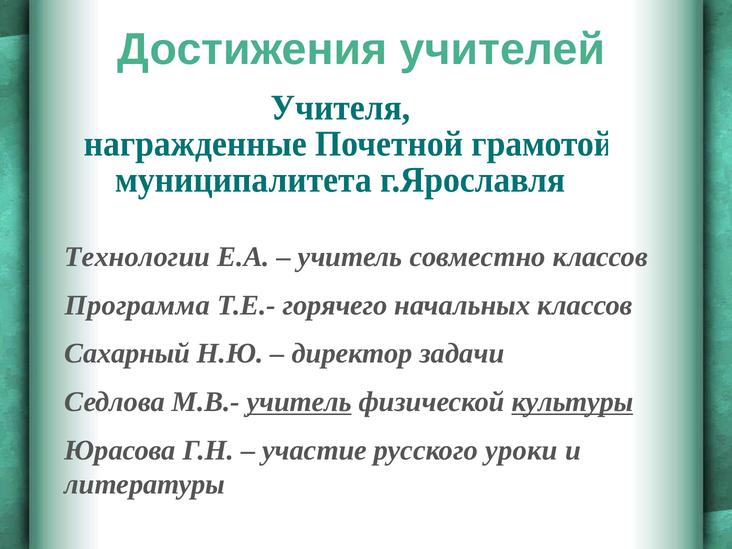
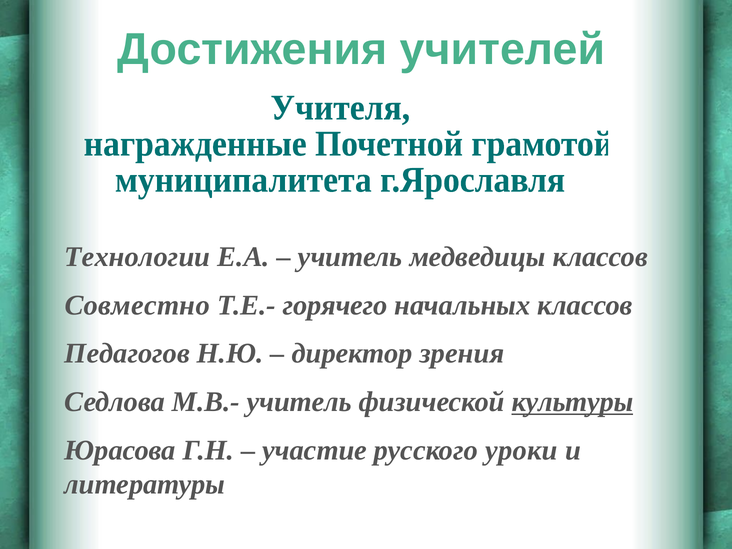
совместно: совместно -> медведицы (478, 257)
Программа: Программа -> Совместно (137, 305)
Сахарный: Сахарный -> Педагогов (127, 354)
задачи: задачи -> зрения (462, 354)
учитель underline: present -> none (299, 402)
